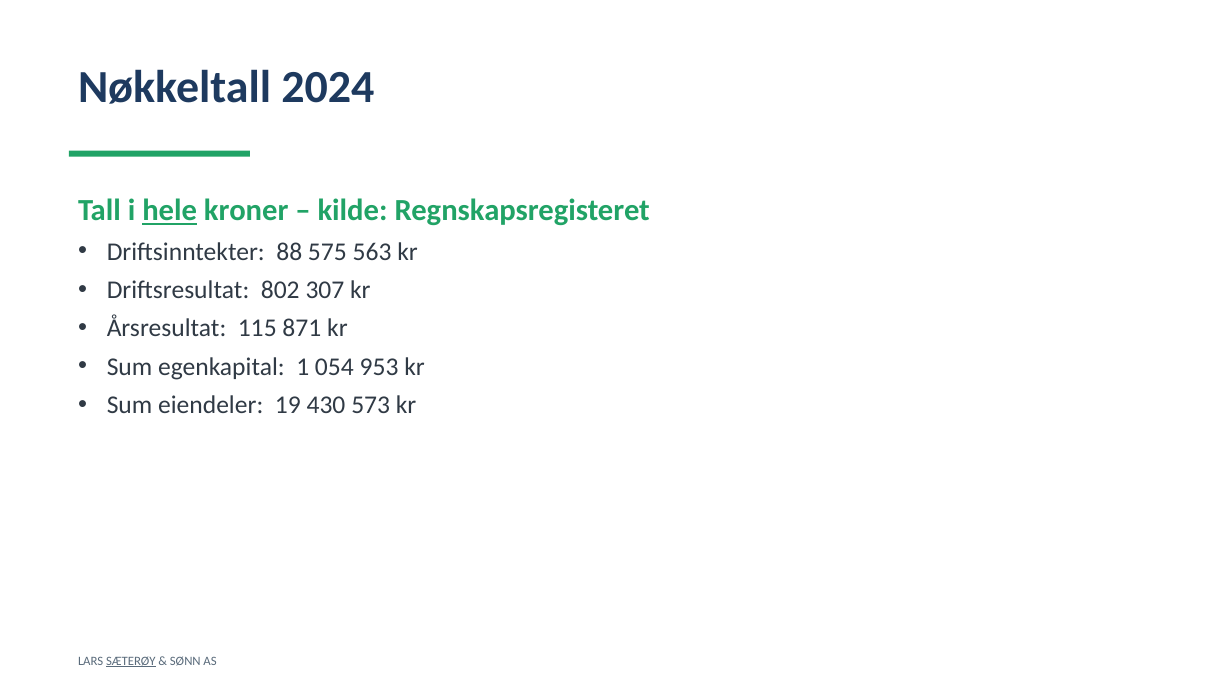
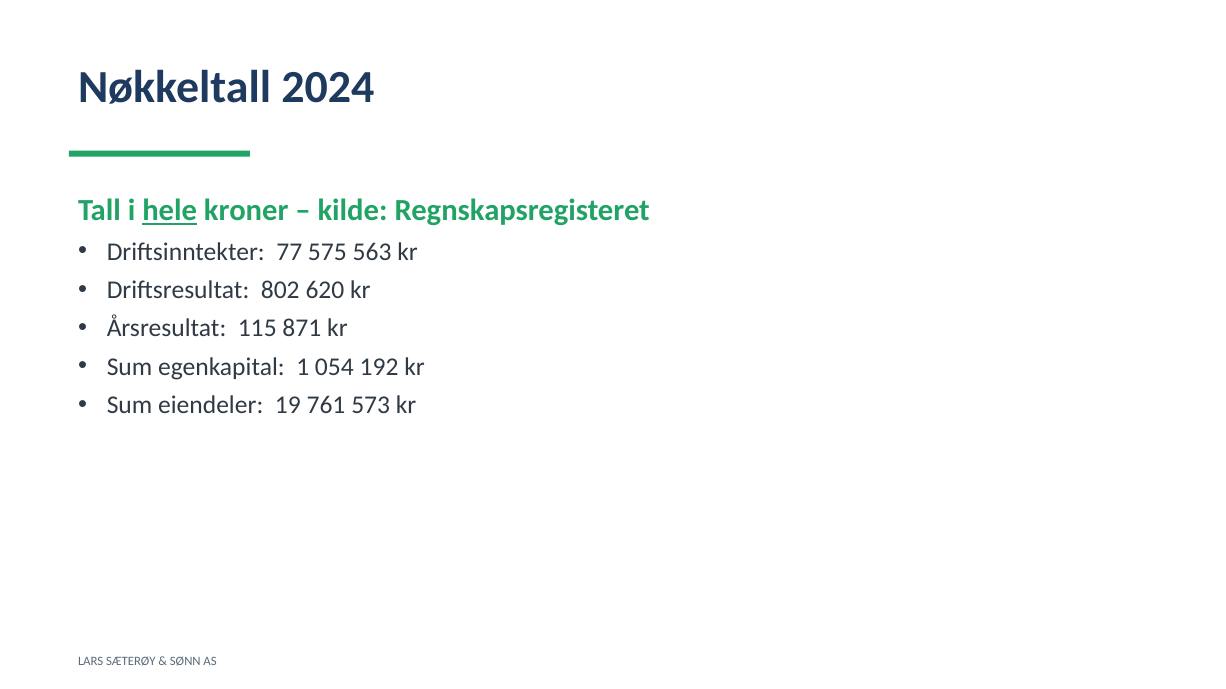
88: 88 -> 77 (289, 252)
307: 307 -> 620 (325, 290)
953: 953 -> 192 (379, 367)
430: 430 -> 761 (326, 405)
SÆTERØY underline: present -> none (131, 662)
